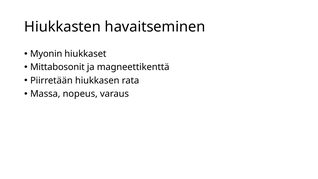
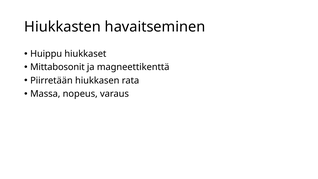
Myonin: Myonin -> Huippu (46, 54)
